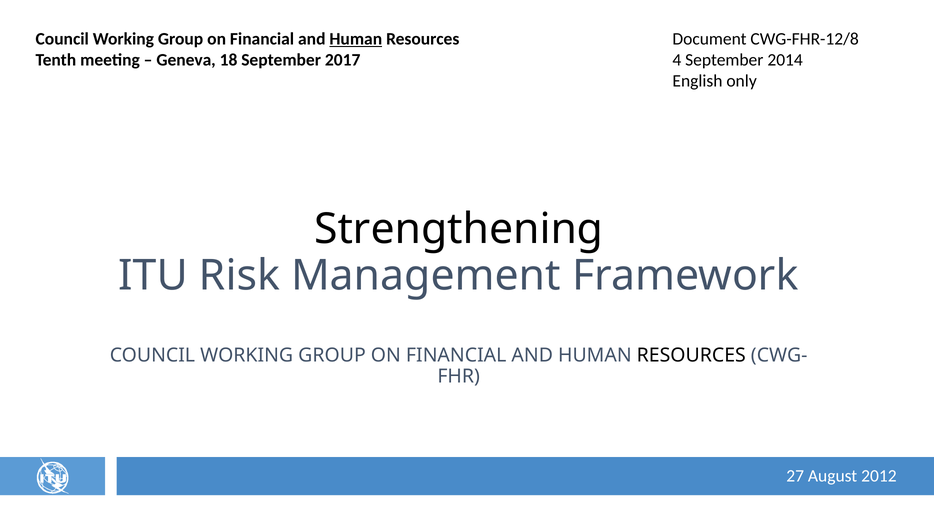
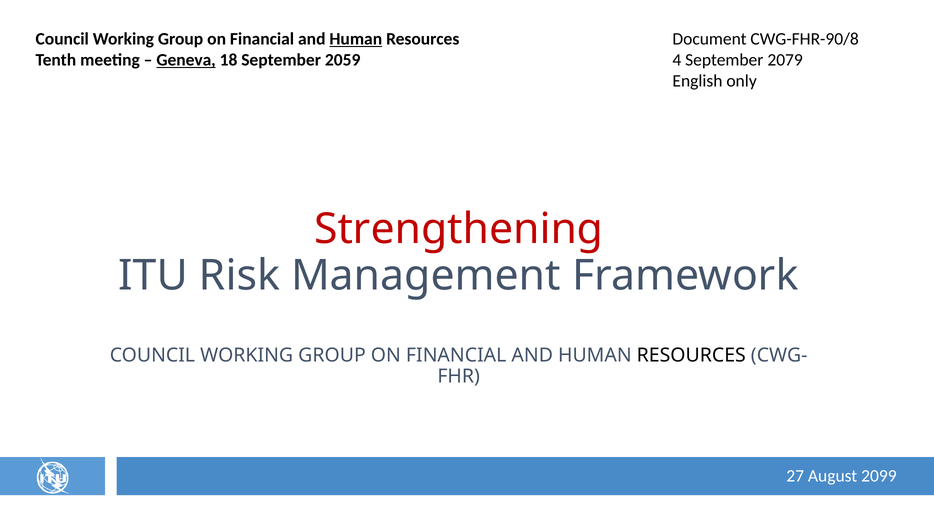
CWG-FHR-12/8: CWG-FHR-12/8 -> CWG-FHR-90/8 (805, 39)
Geneva underline: none -> present (186, 60)
2017: 2017 -> 2059 (343, 60)
2014: 2014 -> 2079 (785, 60)
Strengthening colour: black -> red (459, 230)
2012: 2012 -> 2099 (879, 476)
